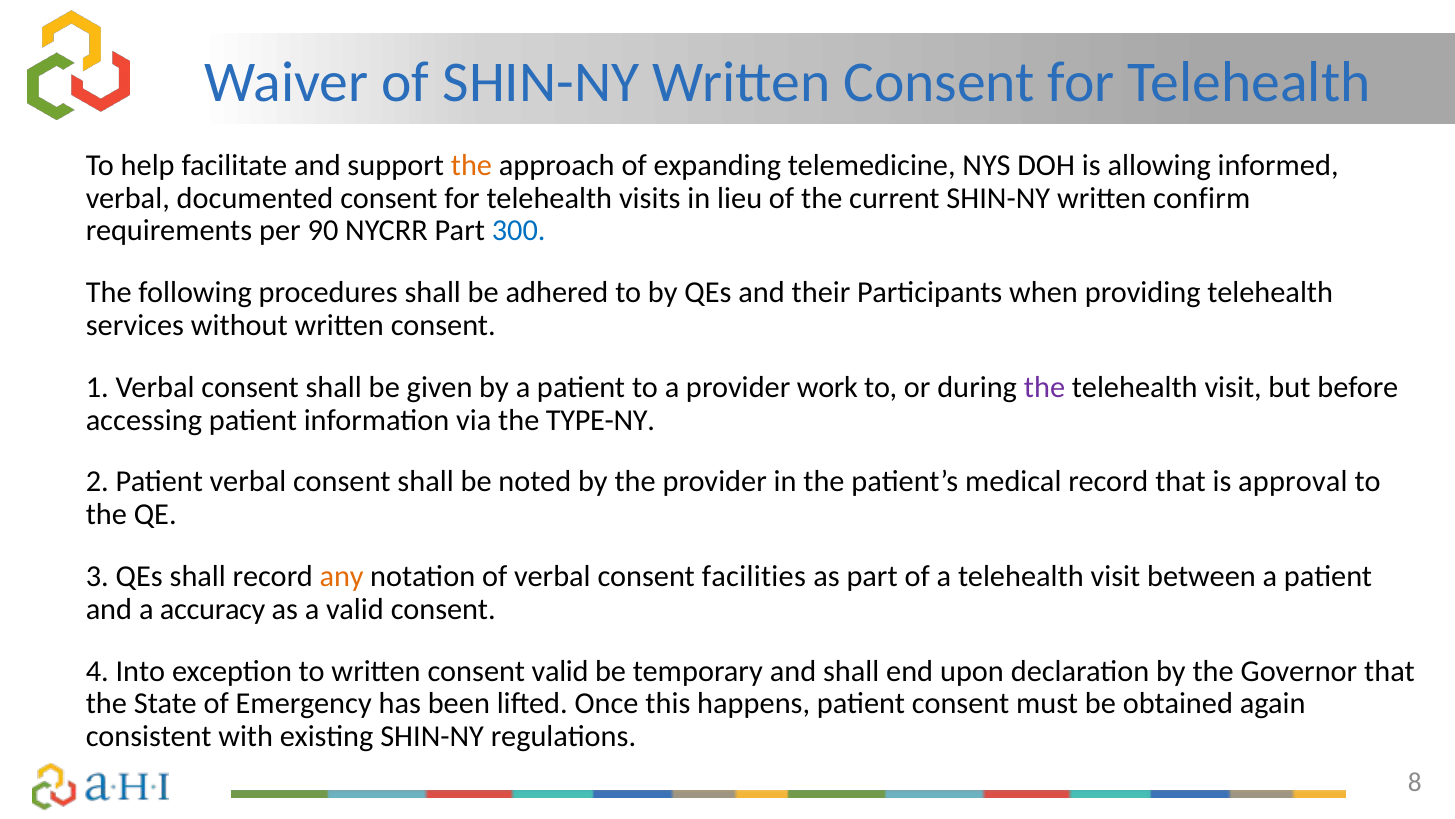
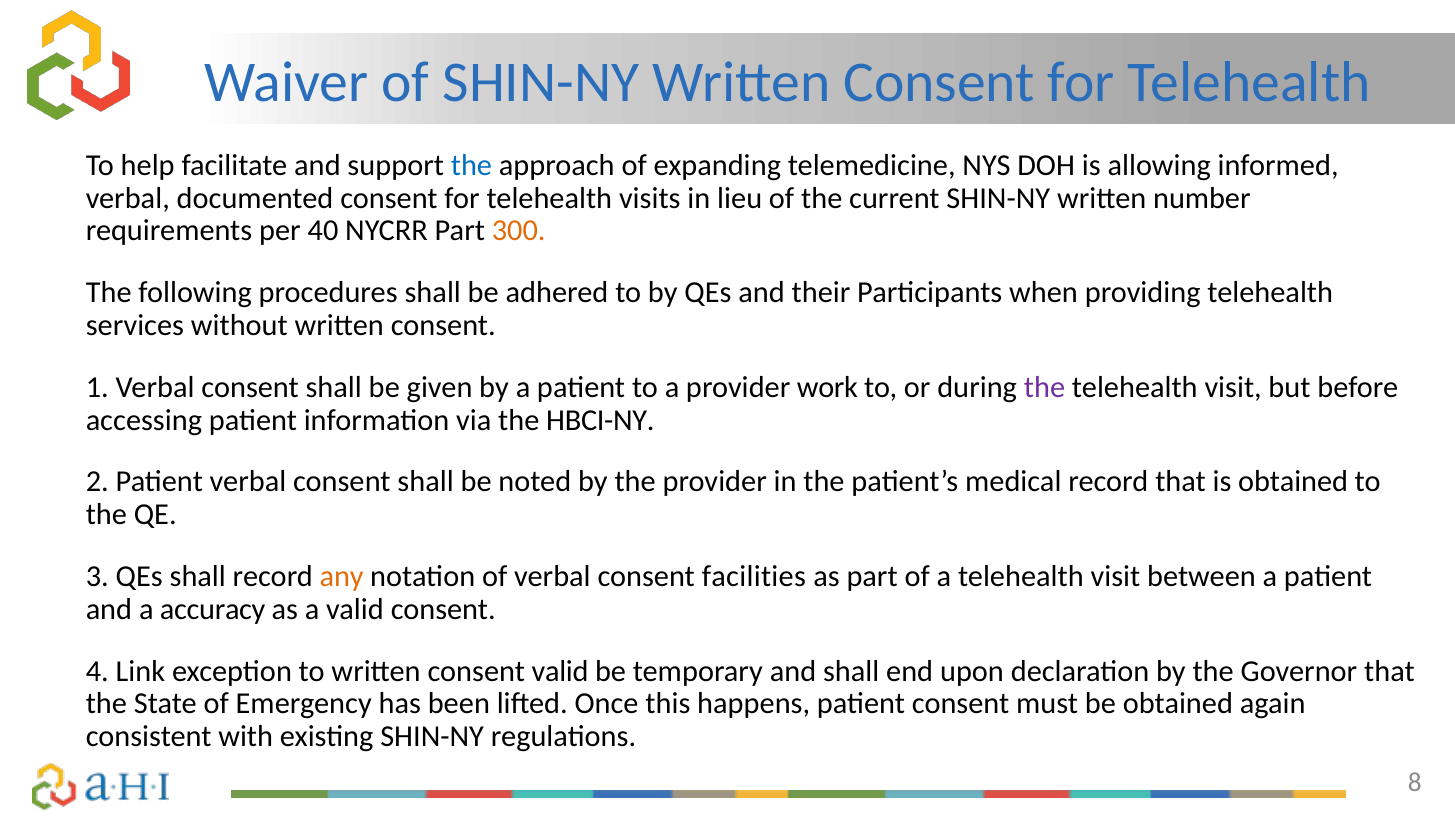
the colour: orange -> blue (471, 165)
confirm: confirm -> number (1202, 198)
90: 90 -> 40 (323, 231)
300 colour: blue -> orange (519, 231)
TYPE-NY: TYPE-NY -> HBCI-NY (600, 420)
is approval: approval -> obtained (1293, 482)
Into: Into -> Link (140, 671)
